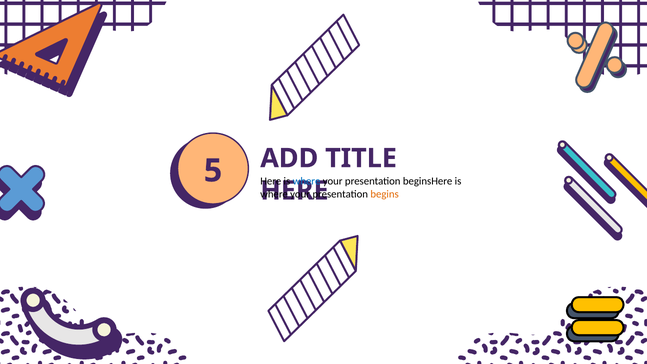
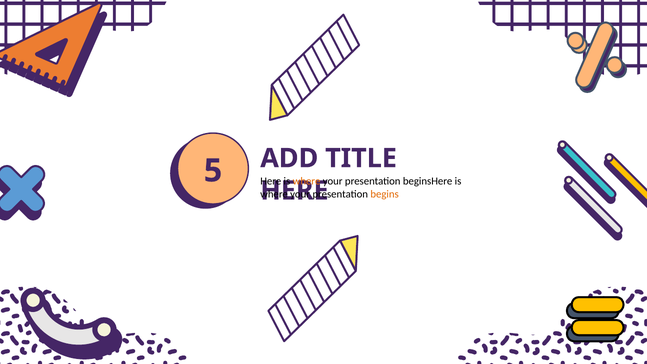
where colour: blue -> orange (307, 181)
